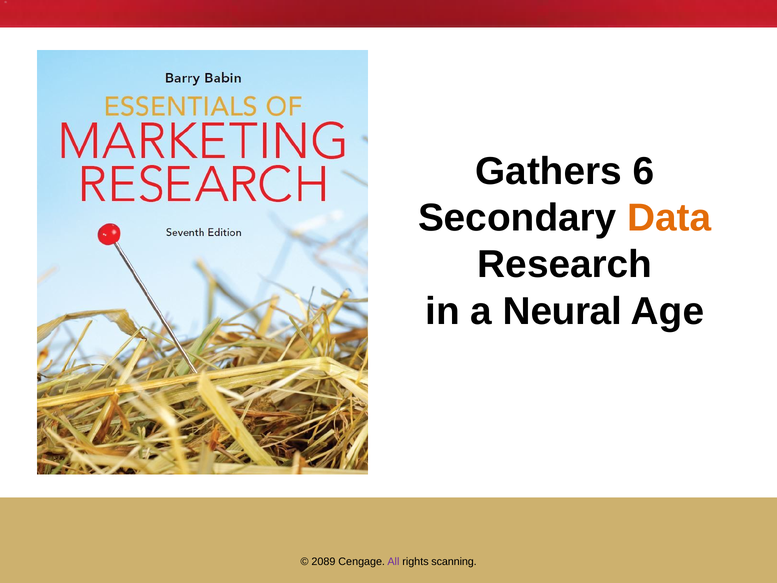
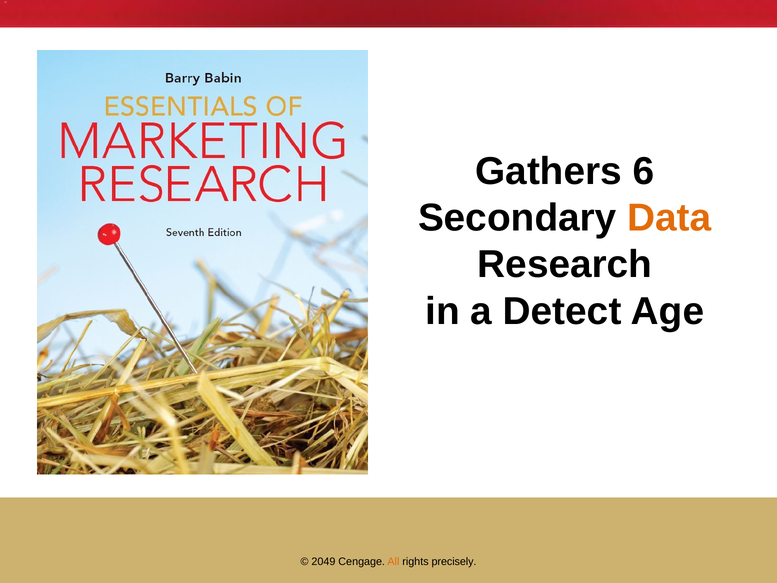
Neural: Neural -> Detect (562, 311)
2089: 2089 -> 2049 (323, 562)
All colour: purple -> orange (393, 562)
scanning: scanning -> precisely (454, 562)
